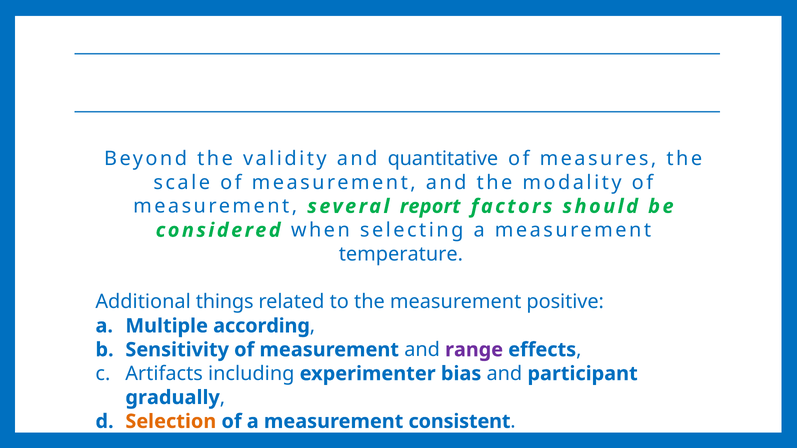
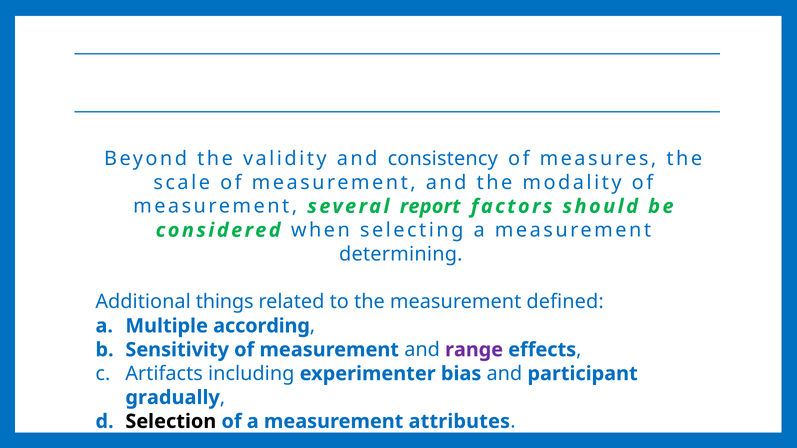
quantitative: quantitative -> consistency (443, 159)
temperature: temperature -> determining (401, 254)
positive: positive -> defined (565, 302)
Selection colour: orange -> black (171, 422)
consistent: consistent -> attributes (459, 422)
